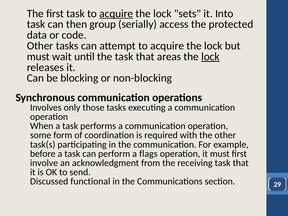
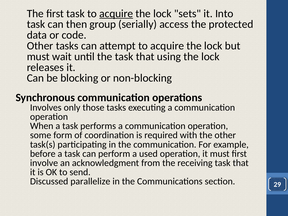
areas: areas -> using (169, 57)
lock underline: present -> none (210, 57)
flags: flags -> used (148, 154)
functional: functional -> parallelize (90, 181)
